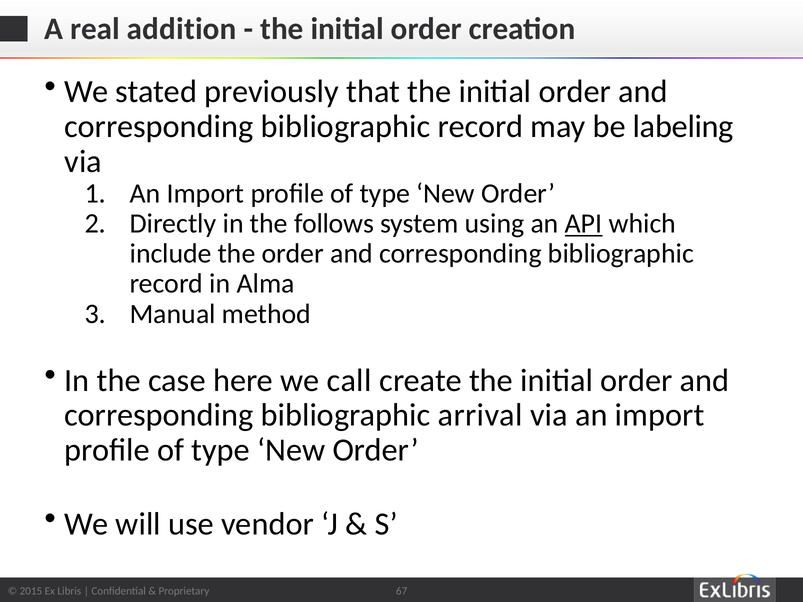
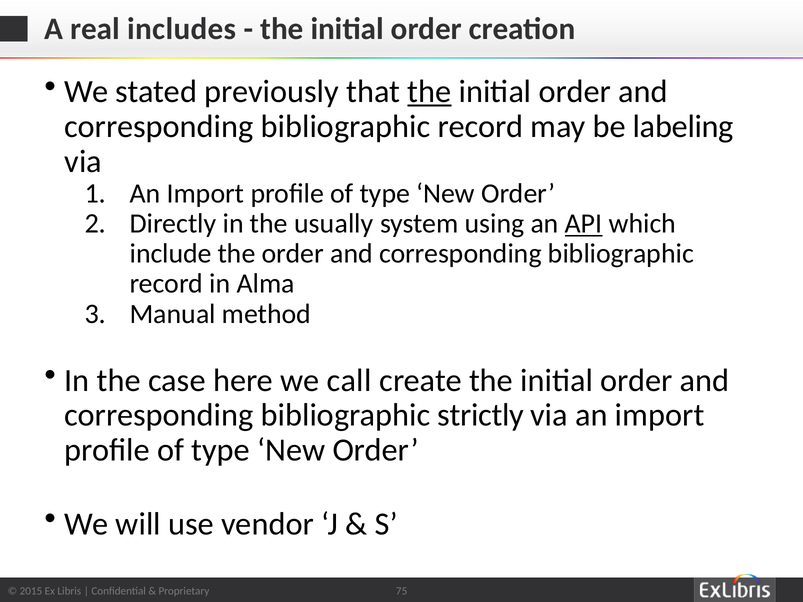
addition: addition -> includes (182, 29)
the underline: none -> present (429, 92)
follows: follows -> usually (334, 224)
arrival: arrival -> strictly (481, 415)
67: 67 -> 75 (402, 591)
